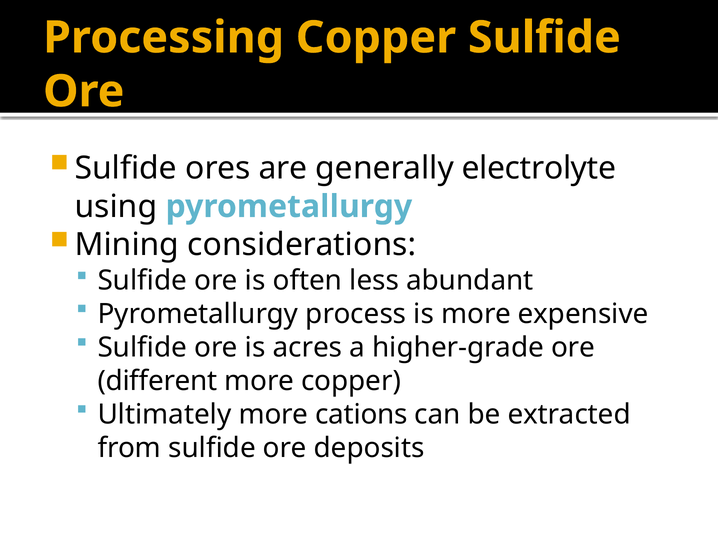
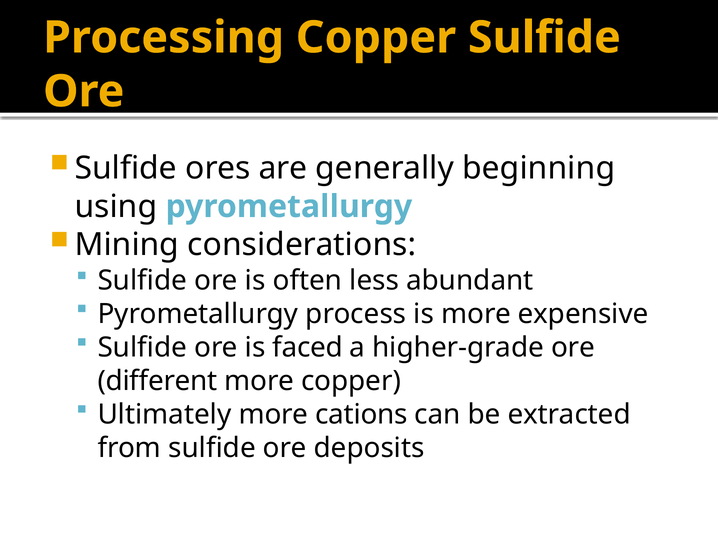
electrolyte: electrolyte -> beginning (539, 168)
acres: acres -> faced (308, 347)
